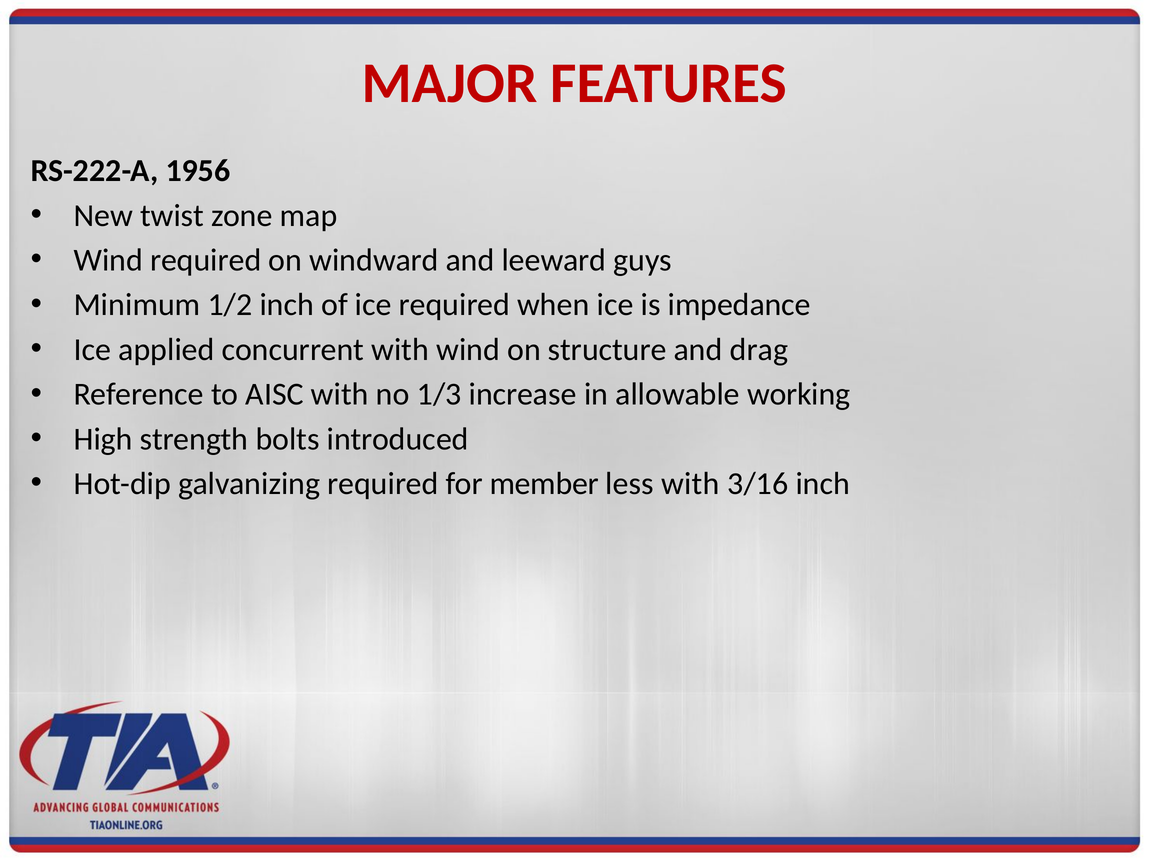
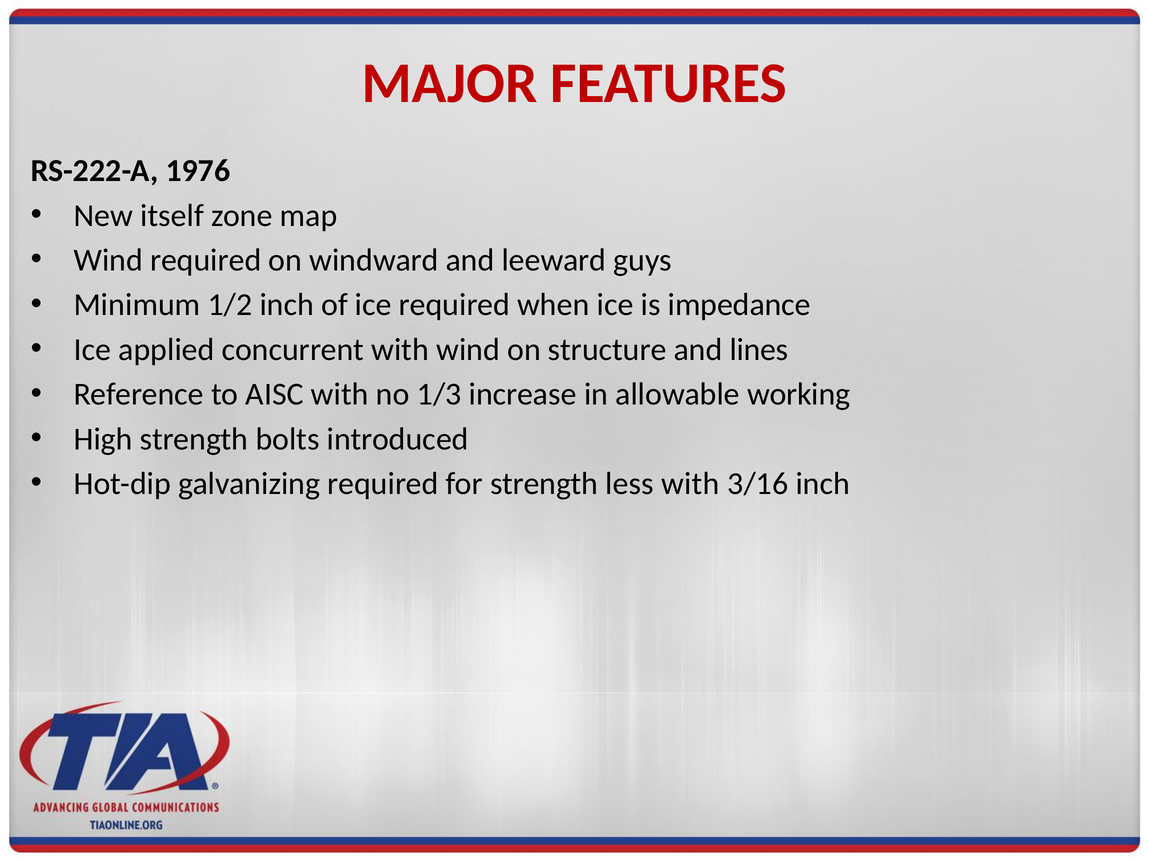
1956: 1956 -> 1976 (198, 171)
twist: twist -> itself (172, 215)
drag: drag -> lines (759, 350)
for member: member -> strength (544, 484)
